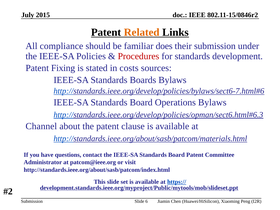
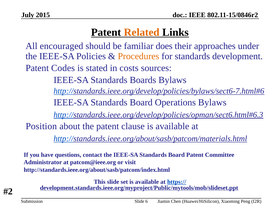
compliance: compliance -> encouraged (61, 46)
their submission: submission -> approaches (215, 46)
Procedures colour: red -> orange (138, 56)
Fixing: Fixing -> Codes (63, 68)
Channel: Channel -> Position (41, 126)
